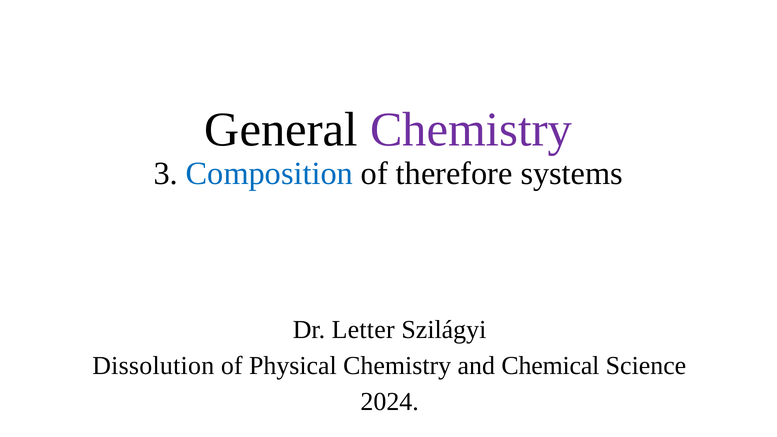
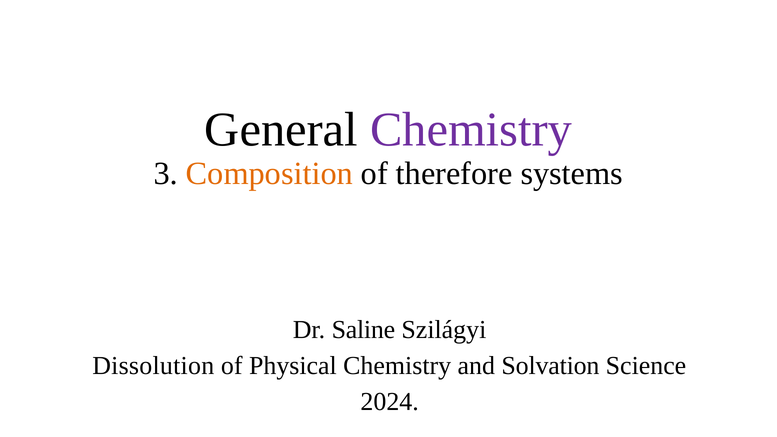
Composition colour: blue -> orange (269, 174)
Letter: Letter -> Saline (363, 330)
Chemical: Chemical -> Solvation (550, 366)
